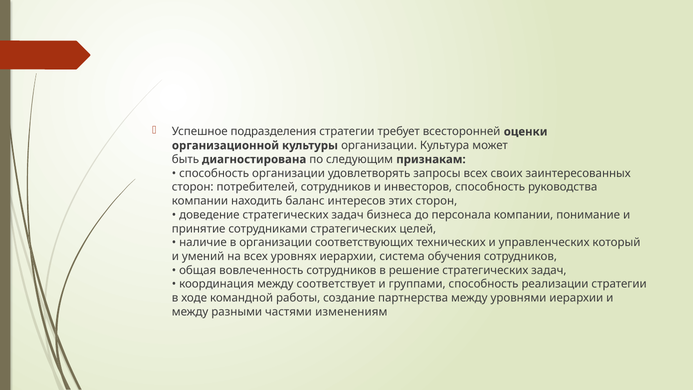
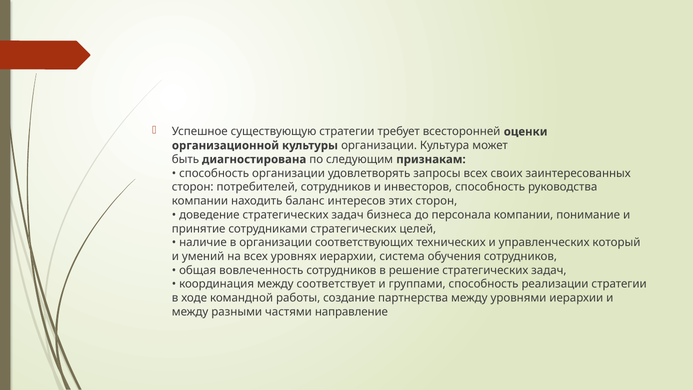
подразделения: подразделения -> существующую (274, 132)
изменениям: изменениям -> направление (351, 312)
